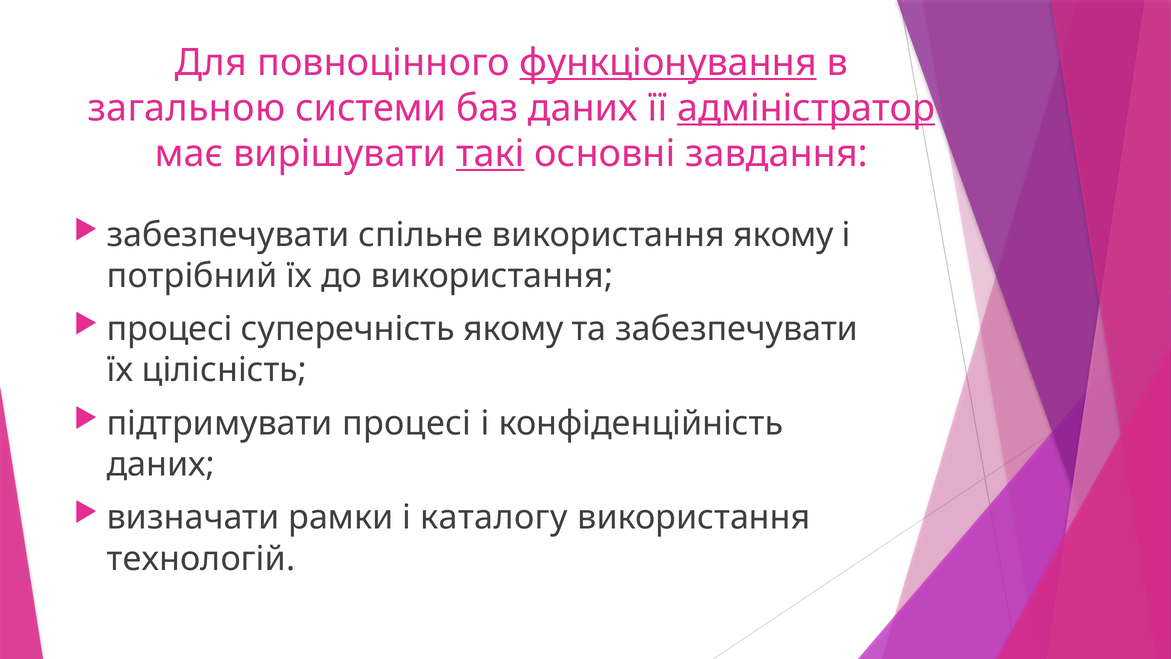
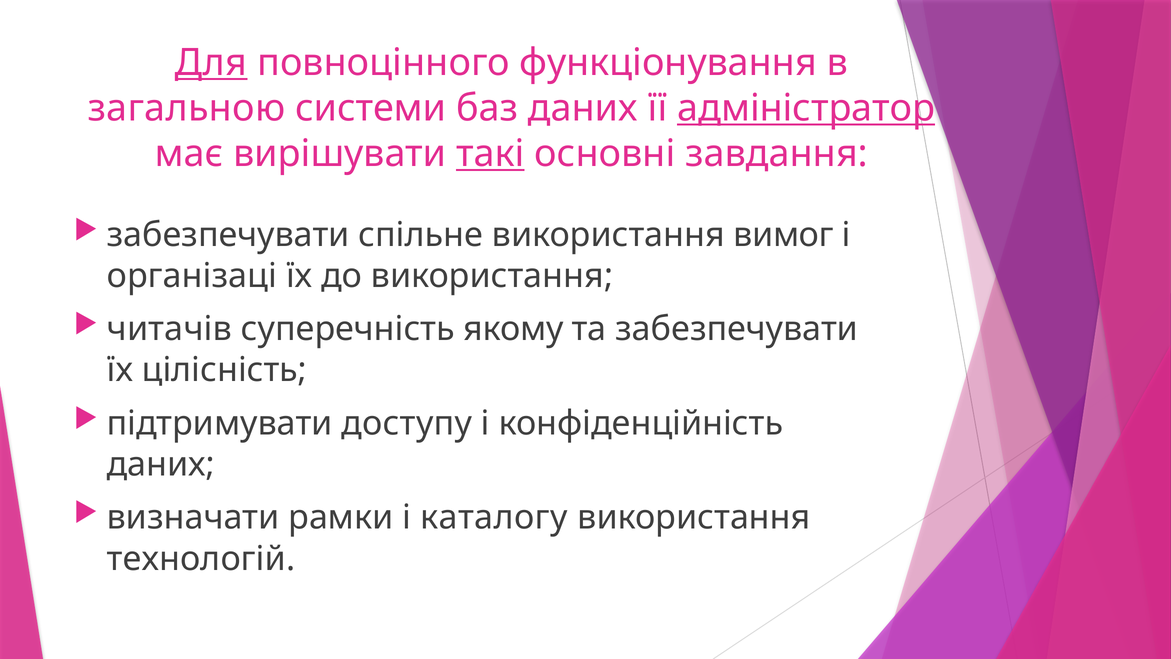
Для underline: none -> present (211, 63)
функціонування underline: present -> none (668, 63)
використання якому: якому -> вимог (784, 235)
потрібний: потрібний -> організаці (192, 276)
процесі: процесі -> читачів (169, 329)
підтримувати процесі: процесі -> доступу (407, 423)
